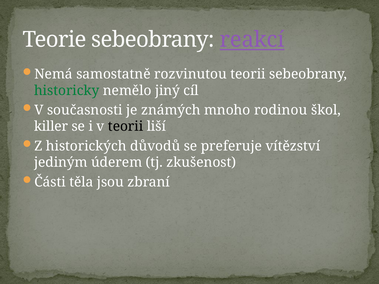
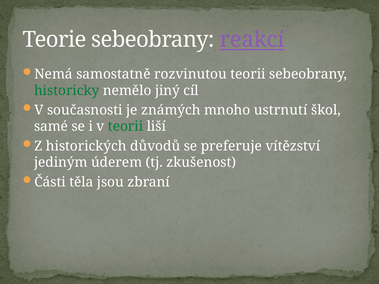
rodinou: rodinou -> ustrnutí (281, 110)
killer: killer -> samé (51, 127)
teorii colour: black -> green (126, 127)
